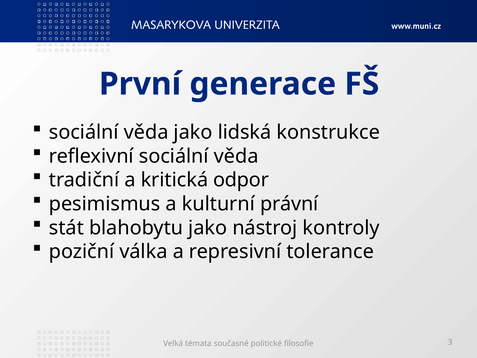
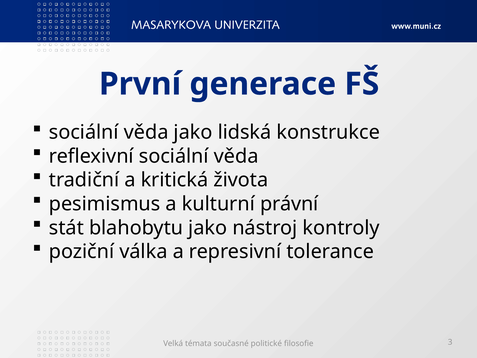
odpor: odpor -> života (241, 180)
